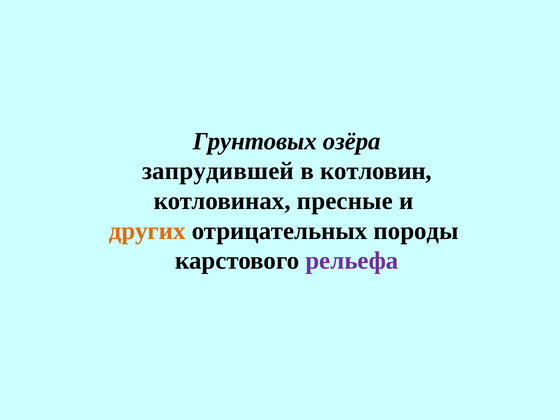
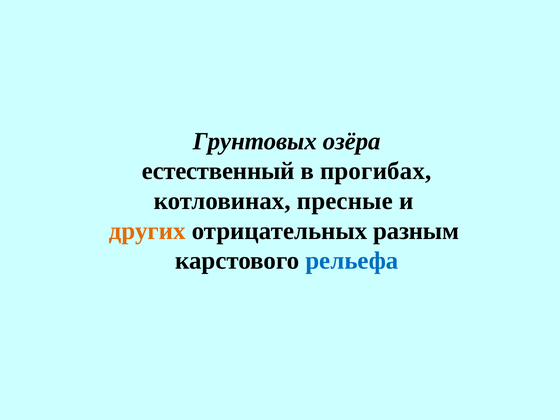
запрудившей: запрудившей -> естественный (218, 171)
котловин: котловин -> прогибах (376, 171)
породы: породы -> разным (416, 231)
рельефа colour: purple -> blue (352, 261)
